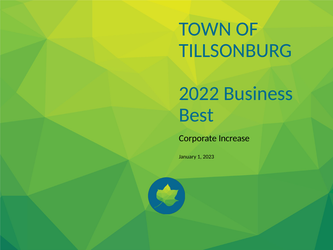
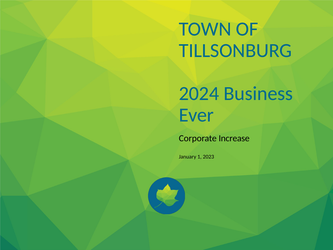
2022: 2022 -> 2024 (199, 93)
Best: Best -> Ever (196, 115)
